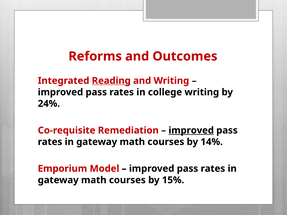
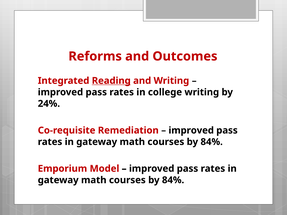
improved underline: present -> none (191, 131)
14%: 14% -> 84% (212, 142)
15%: 15% -> 84% (173, 180)
